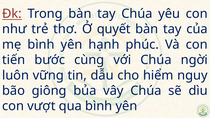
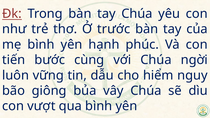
quyết: quyết -> trước (114, 29)
